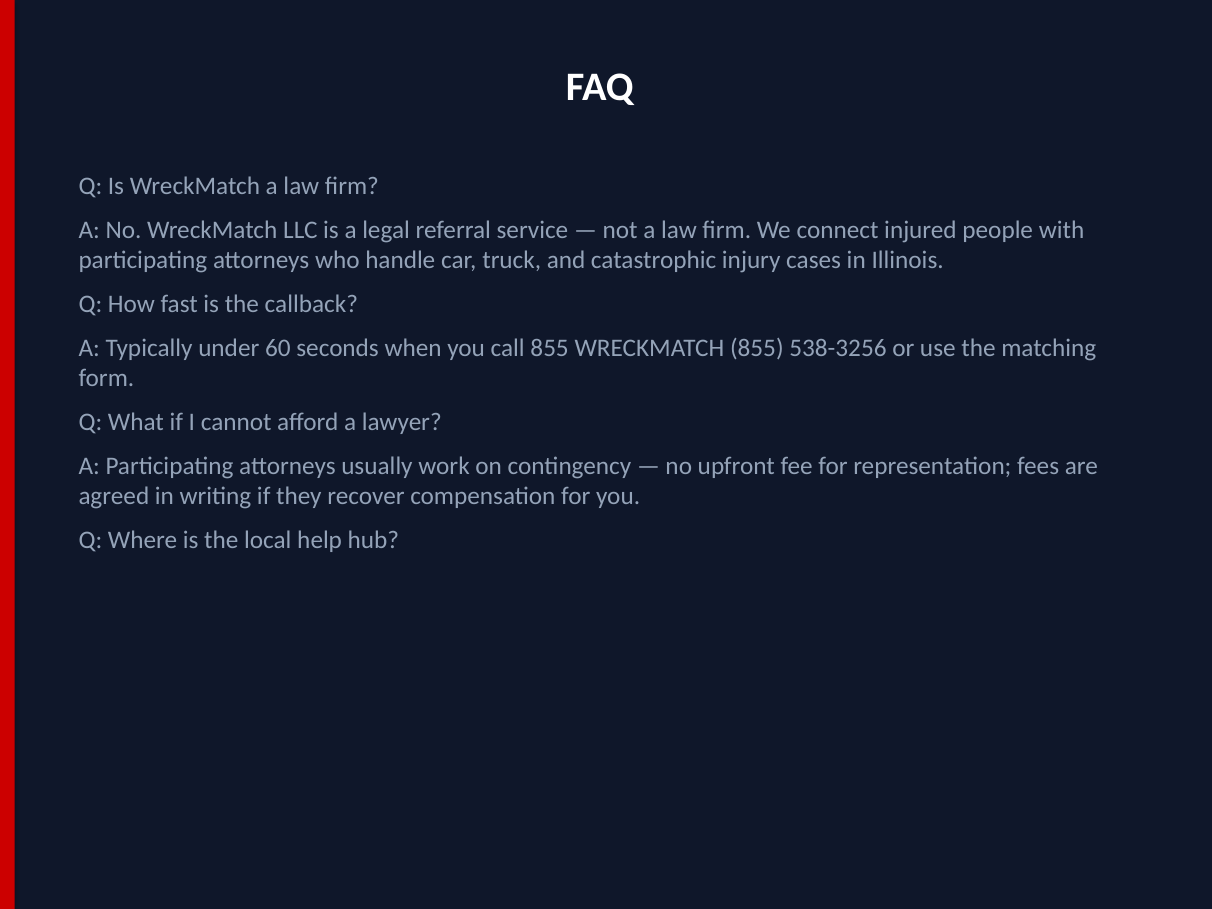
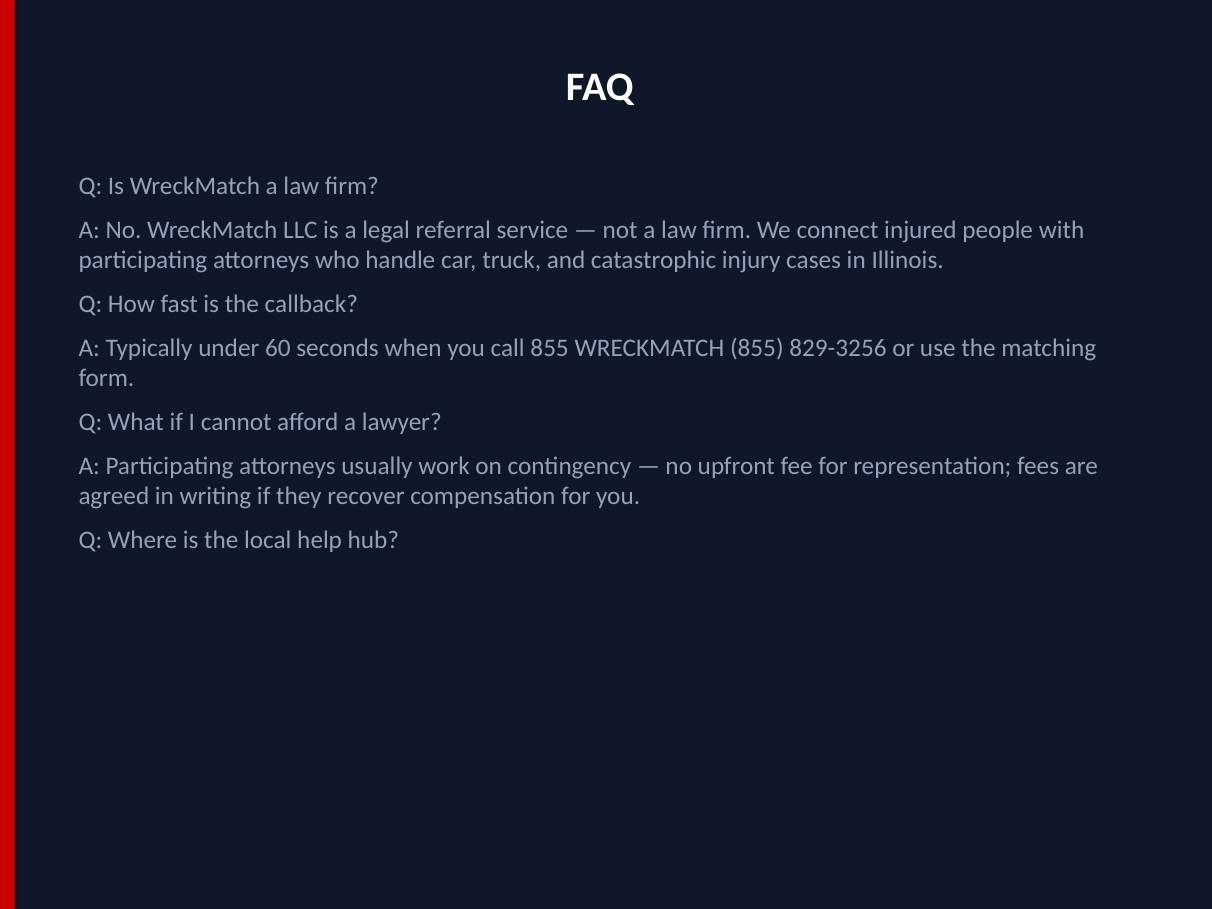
538-3256: 538-3256 -> 829-3256 (838, 348)
